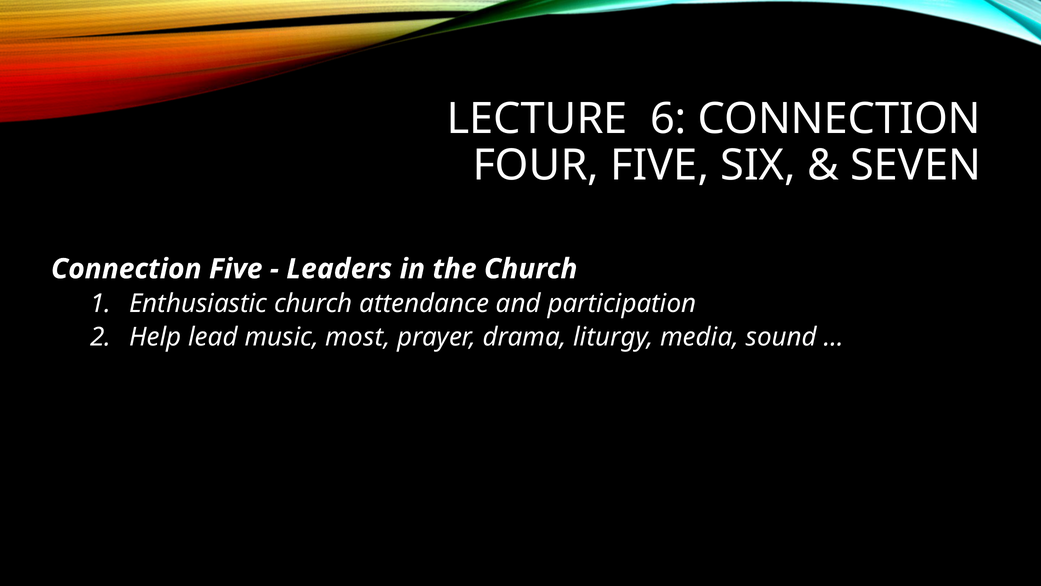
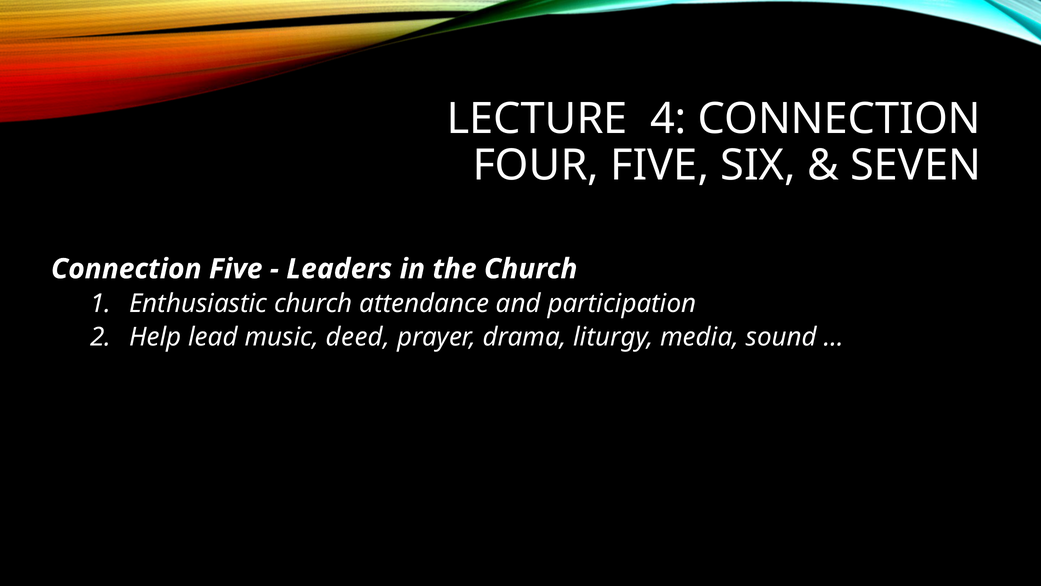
6: 6 -> 4 (668, 119)
most: most -> deed (358, 337)
